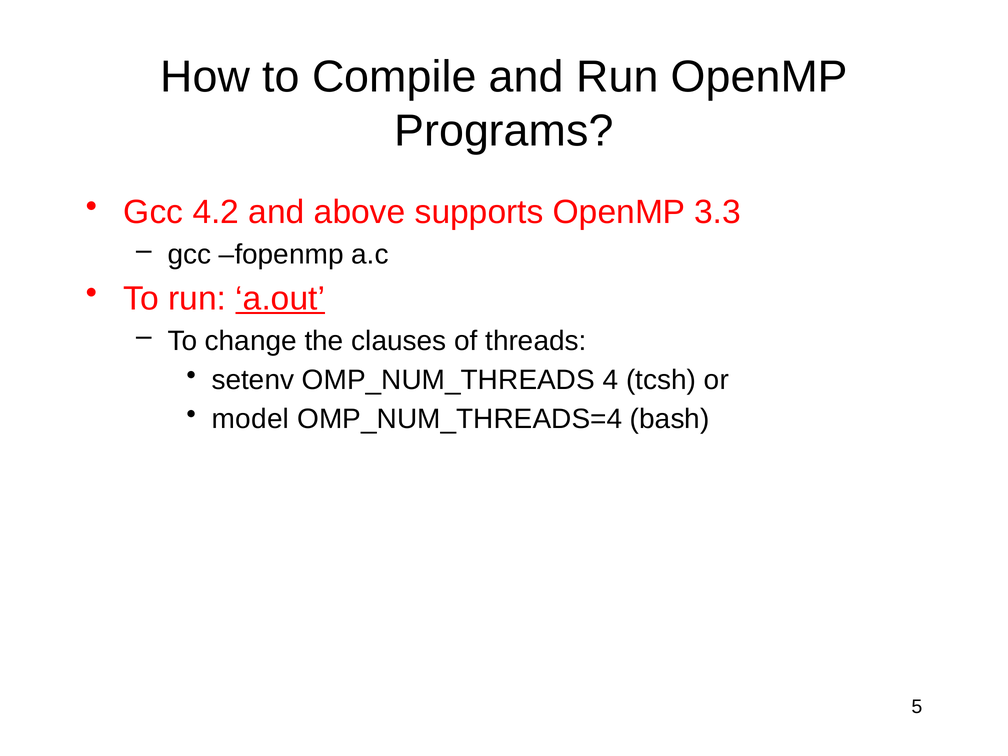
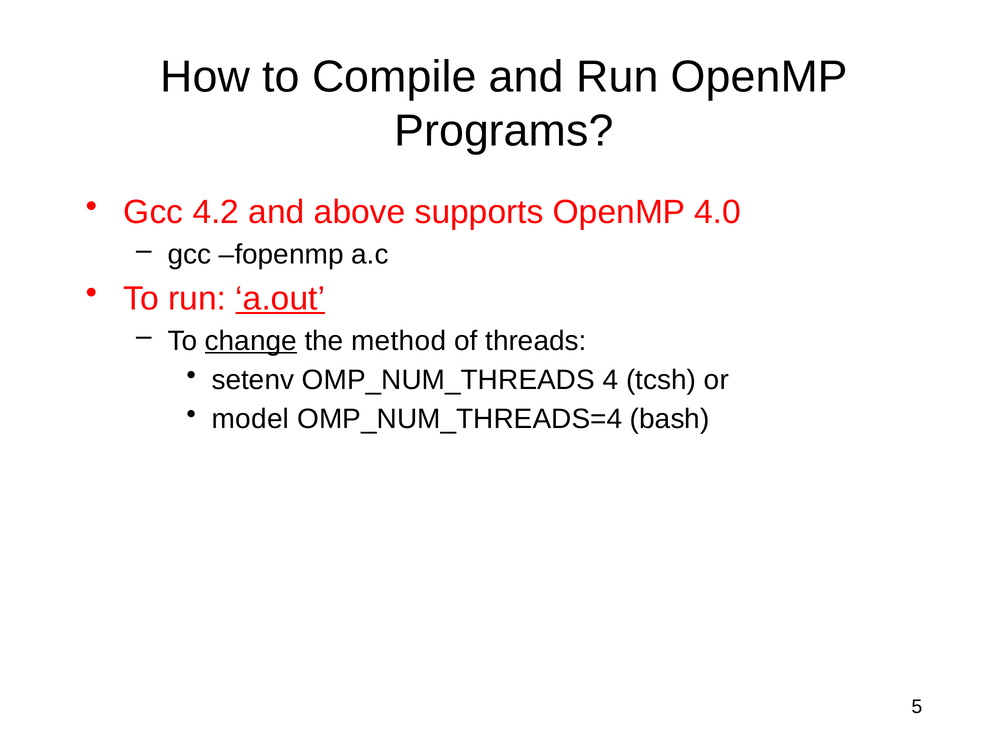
3.3: 3.3 -> 4.0 (718, 212)
change underline: none -> present (251, 341)
clauses: clauses -> method (399, 341)
